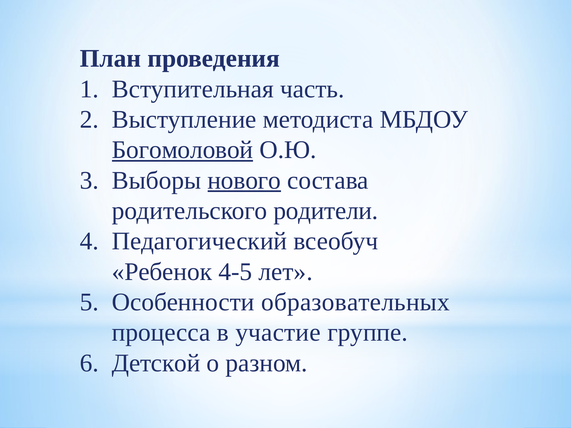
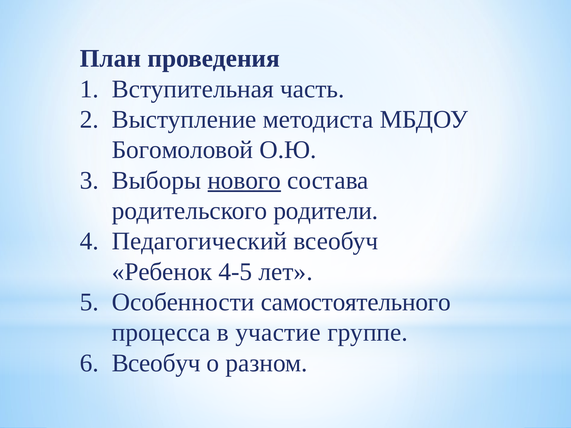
Богомоловой underline: present -> none (183, 150)
образовательных: образовательных -> самостоятельного (356, 302)
Детской: Детской -> Всеобуч (156, 363)
